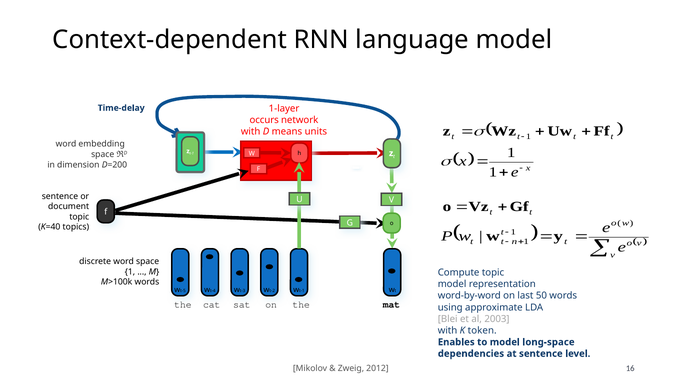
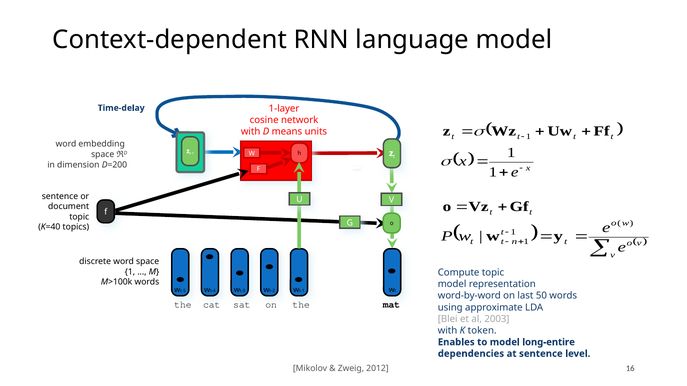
occurs: occurs -> cosine (264, 120)
long-space: long-space -> long-entire (549, 342)
